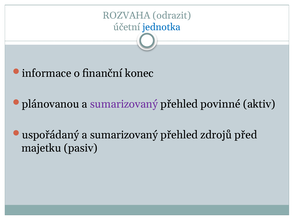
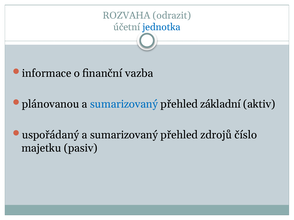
konec: konec -> vazba (139, 73)
sumarizovaný colour: purple -> blue (124, 104)
povinné: povinné -> základní (221, 104)
před: před -> číslo (246, 135)
